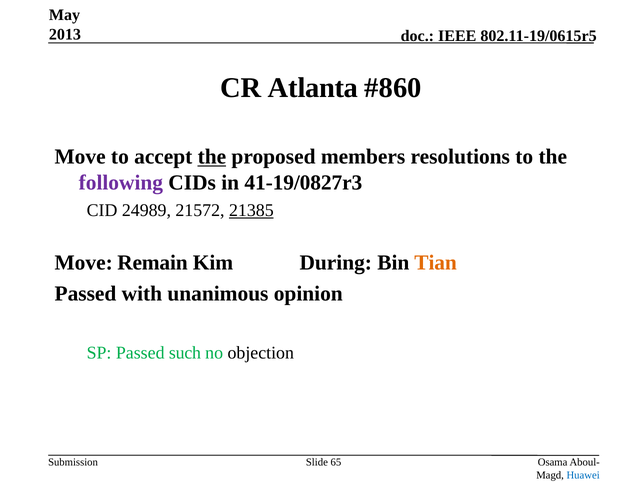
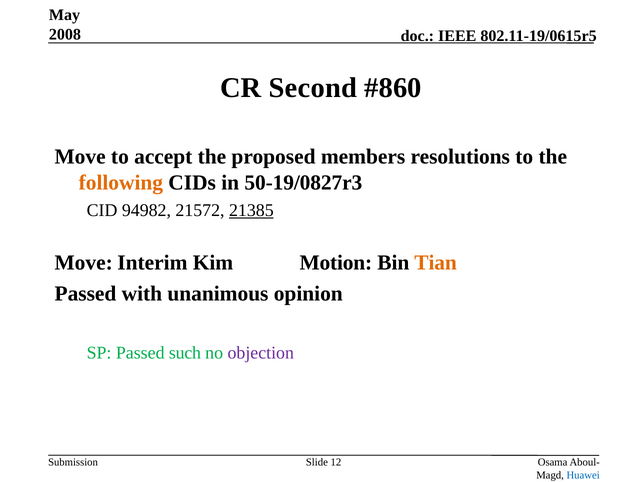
2013: 2013 -> 2008 (65, 34)
Atlanta: Atlanta -> Second (313, 88)
the underline: present -> none (212, 157)
following colour: purple -> orange (121, 182)
41-19/0827r3: 41-19/0827r3 -> 50-19/0827r3 (303, 182)
24989: 24989 -> 94982 (146, 210)
Remain: Remain -> Interim (152, 263)
During: During -> Motion (336, 263)
objection colour: black -> purple (261, 352)
65: 65 -> 12 (336, 462)
